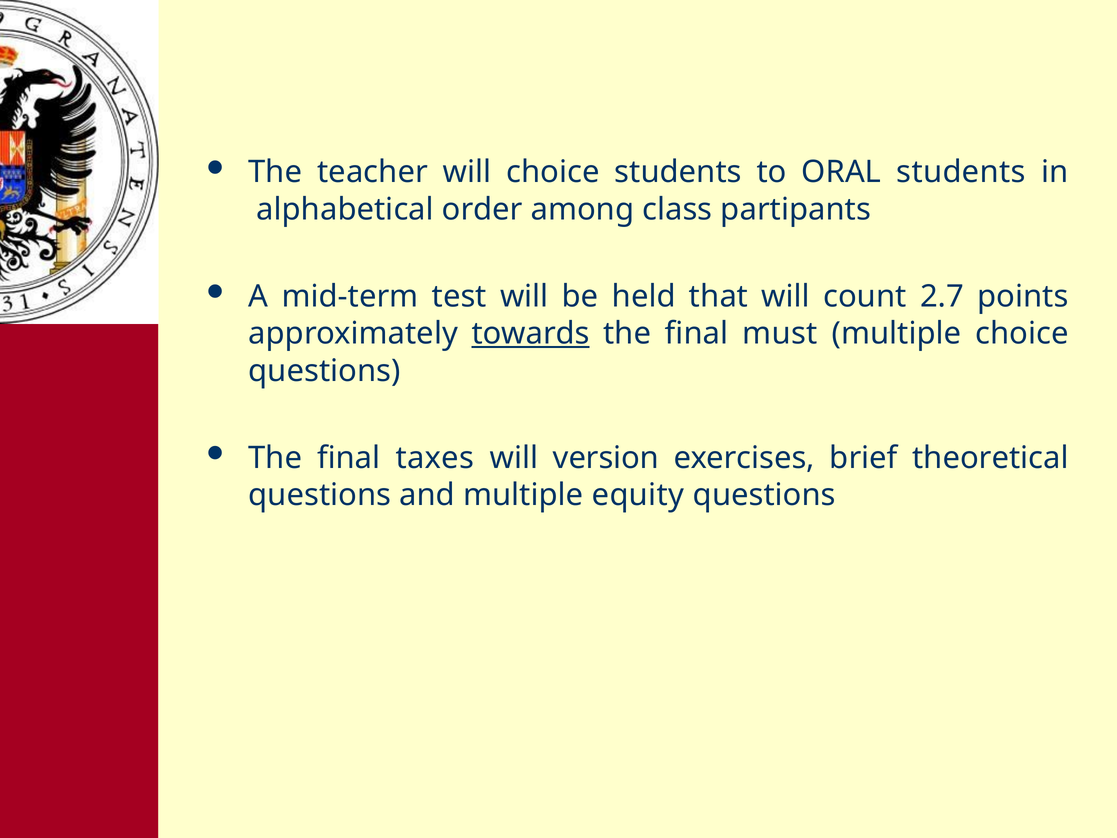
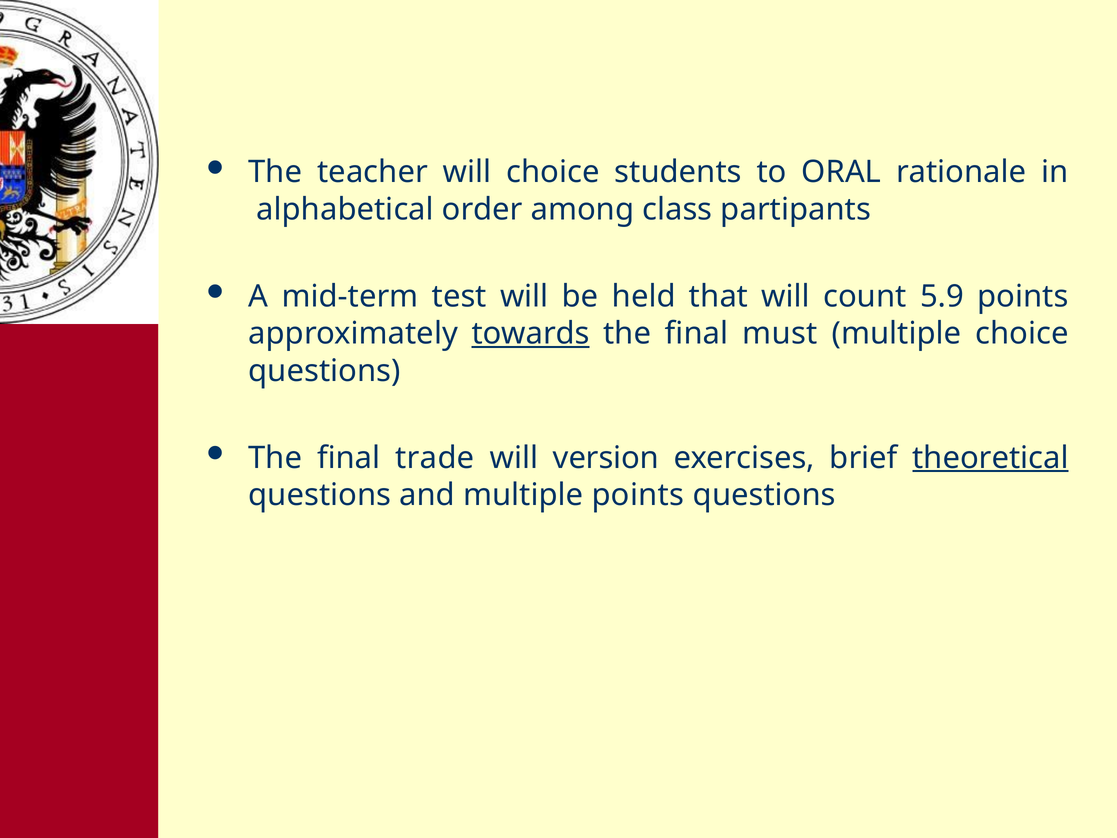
ORAL students: students -> rationale (961, 172)
2.7: 2.7 -> 5.9 (942, 296)
taxes: taxes -> trade (435, 458)
theoretical underline: none -> present (990, 458)
multiple equity: equity -> points (638, 495)
